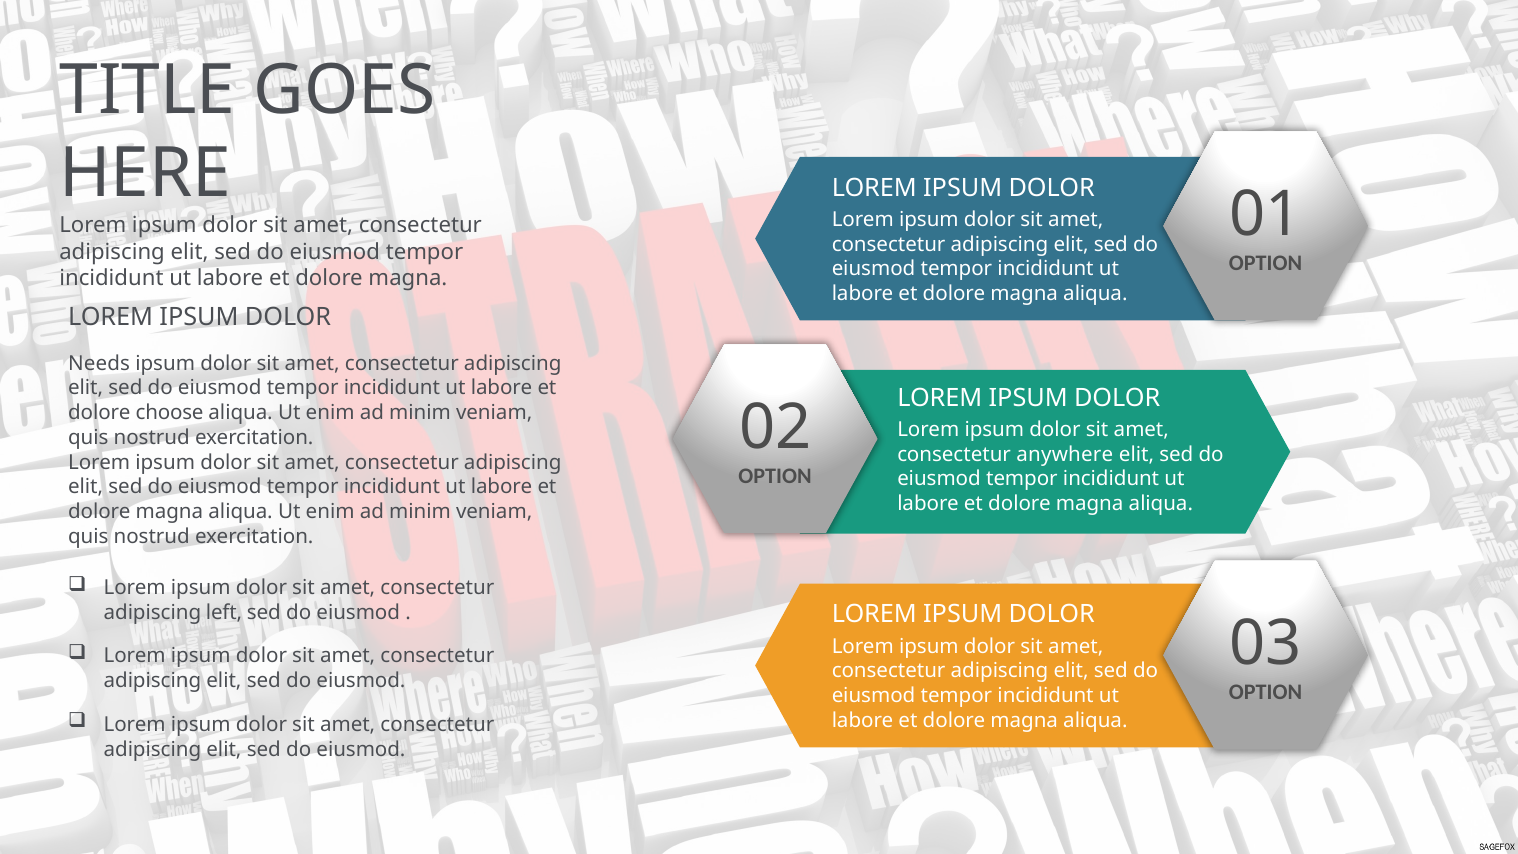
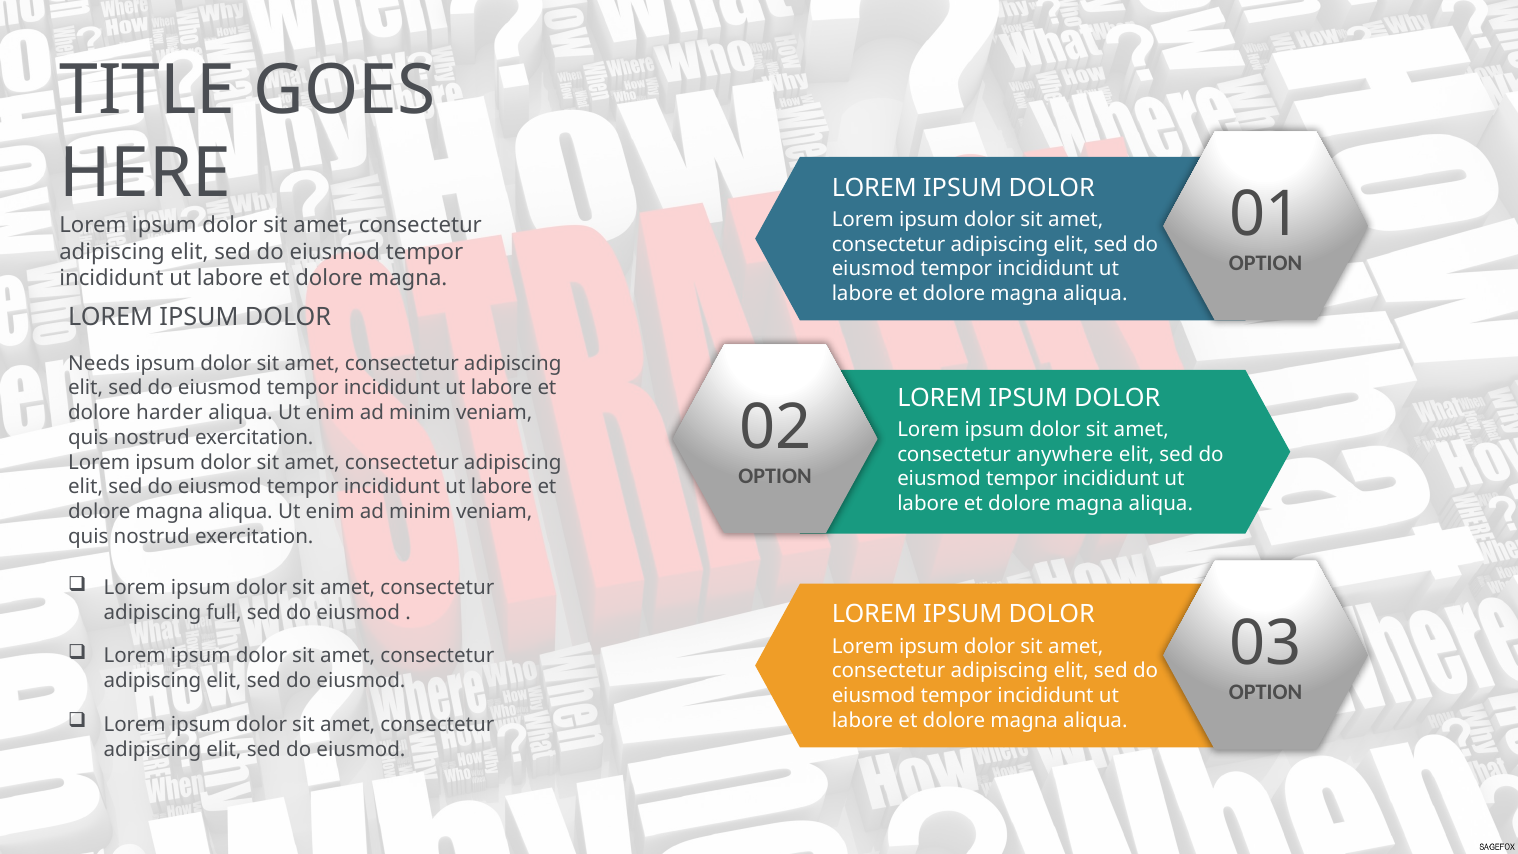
choose: choose -> harder (169, 413)
left: left -> full (224, 612)
